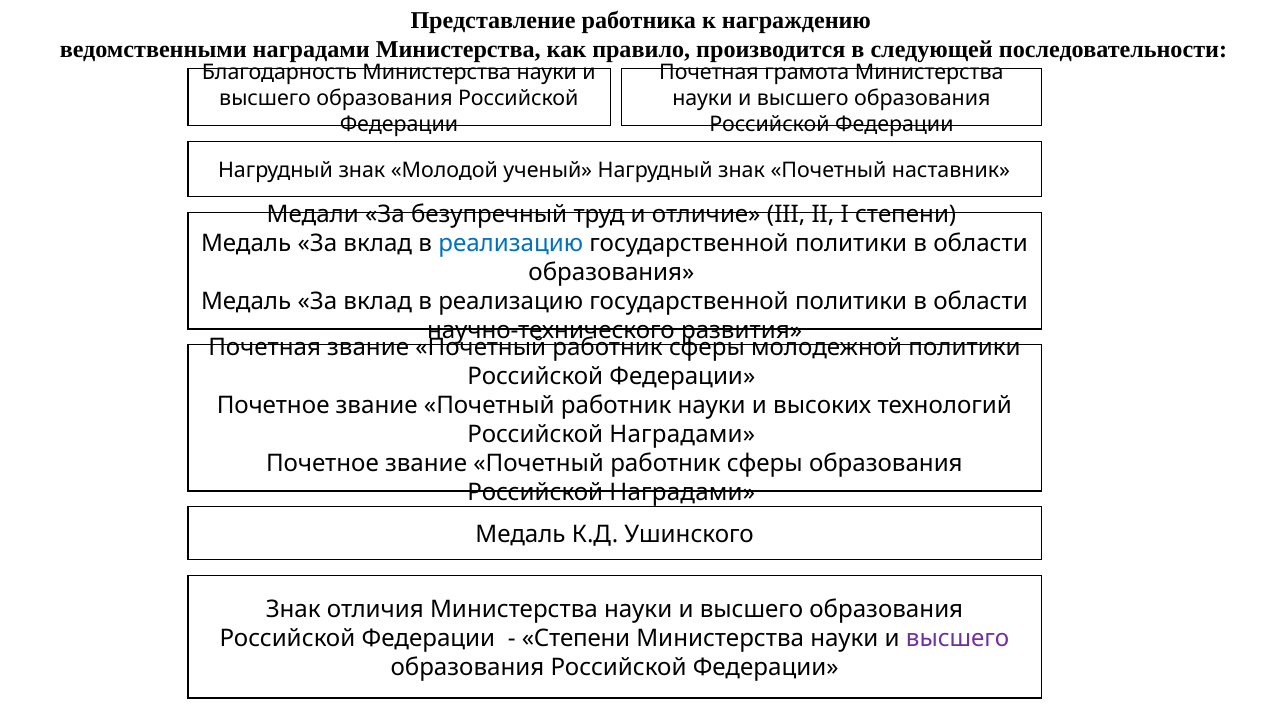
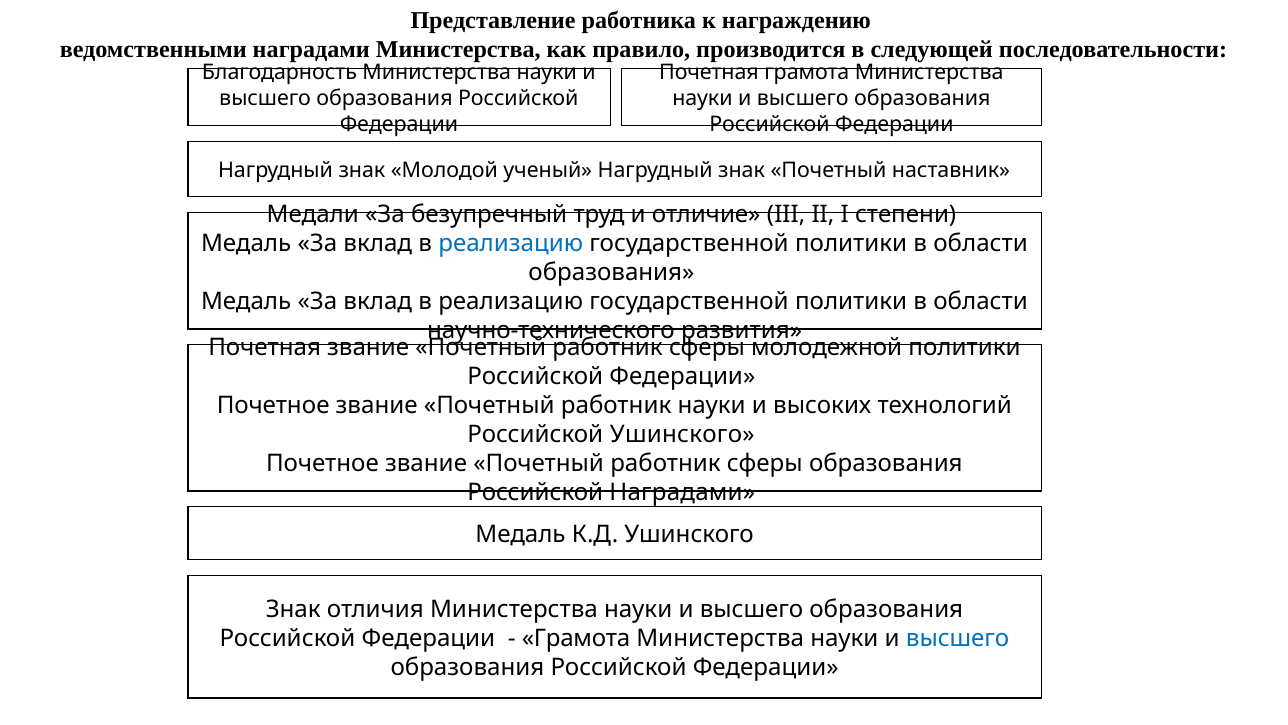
Наградами: Наградами -> Ушинского (682, 434)
Степени: Степени -> Грамота (576, 638)
высшего colour: purple -> blue (958, 638)
